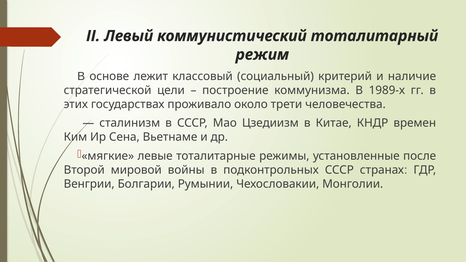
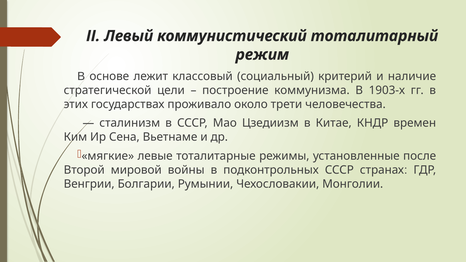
1989-х: 1989-х -> 1903-х (387, 90)
